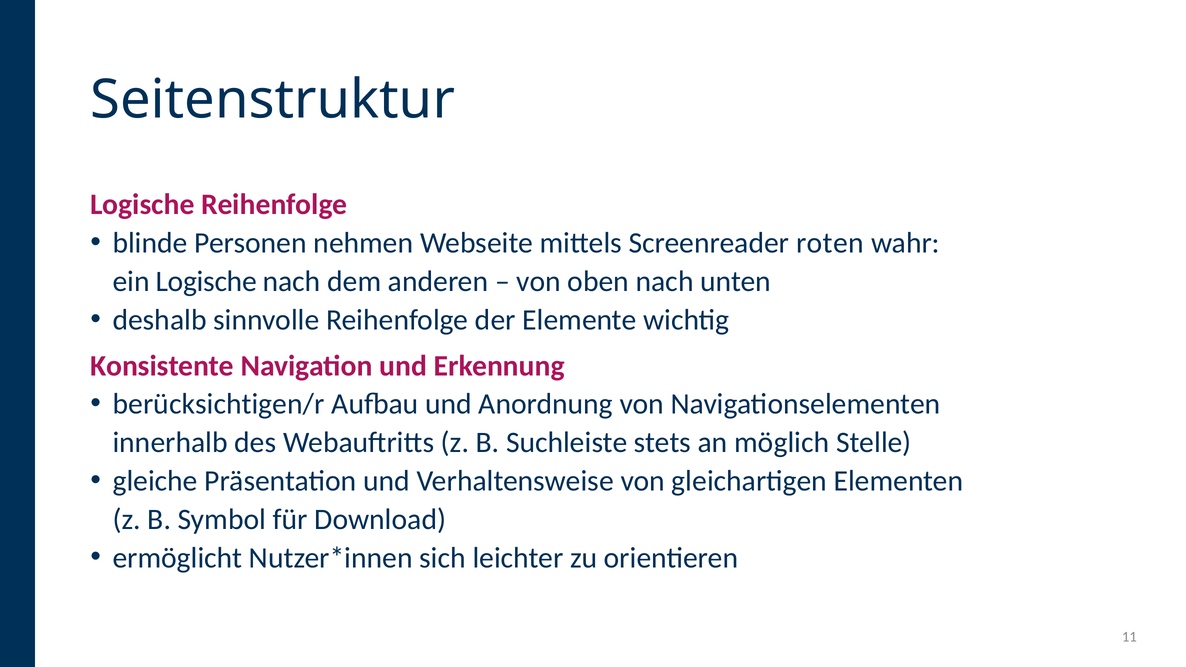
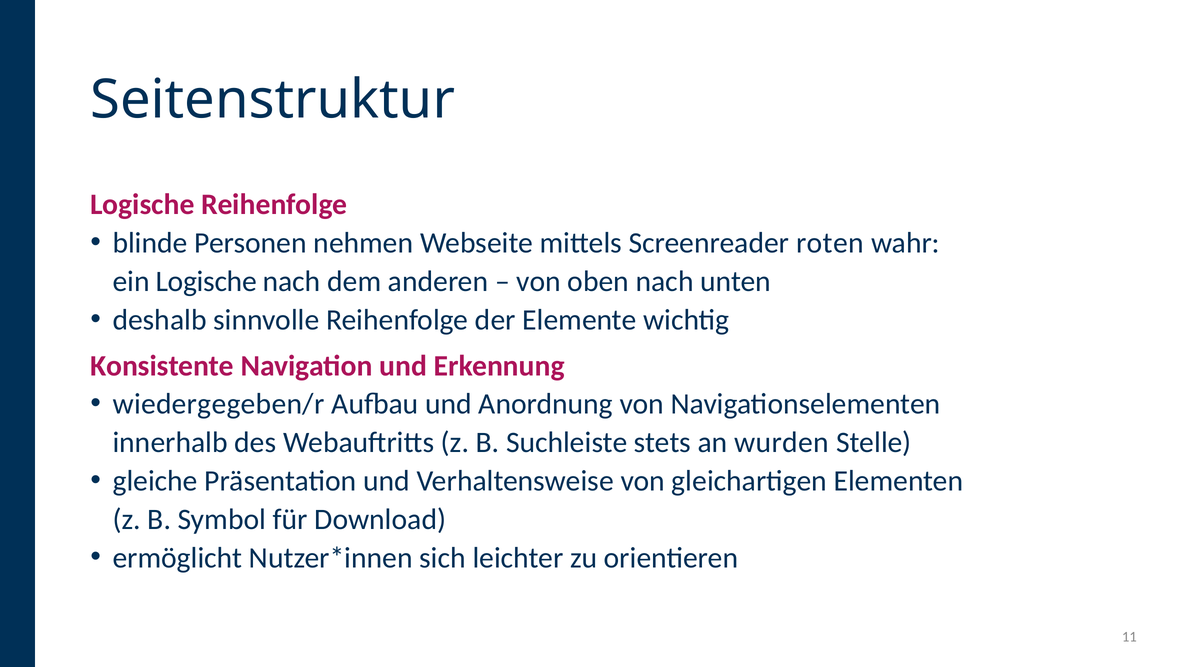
berücksichtigen/r: berücksichtigen/r -> wiedergegeben/r (219, 404)
möglich: möglich -> wurden (782, 443)
